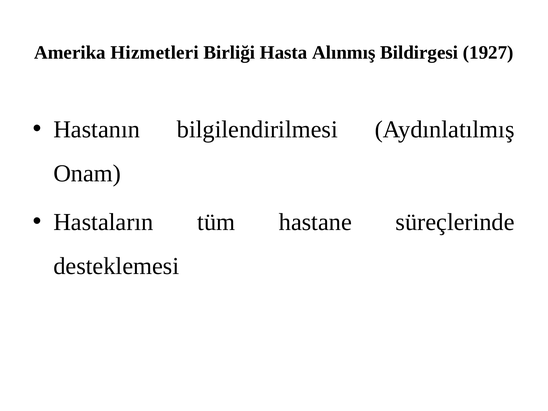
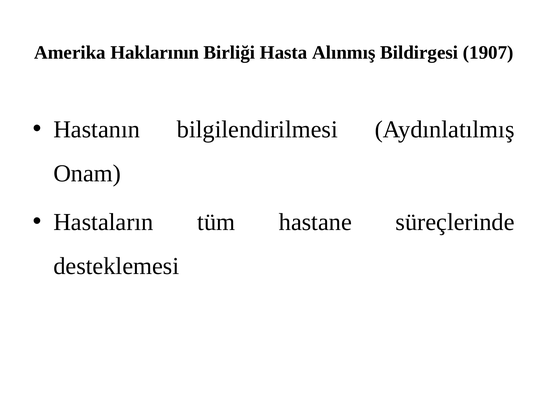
Hizmetleri: Hizmetleri -> Haklarının (155, 52)
1927: 1927 -> 1907 (488, 52)
